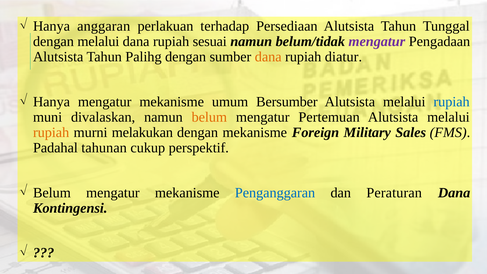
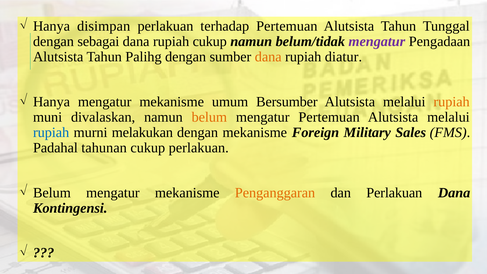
anggaran: anggaran -> disimpan (104, 26)
terhadap Persediaan: Persediaan -> Pertemuan (287, 26)
dengan melalui: melalui -> sebagai (98, 41)
rupiah sesuai: sesuai -> cukup (210, 41)
rupiah colour: blue -> orange (452, 102)
rupiah colour: orange -> blue (51, 132)
cukup perspektif: perspektif -> perlakuan (199, 148)
Penganggaran colour: blue -> orange (275, 193)
dan Peraturan: Peraturan -> Perlakuan (394, 193)
